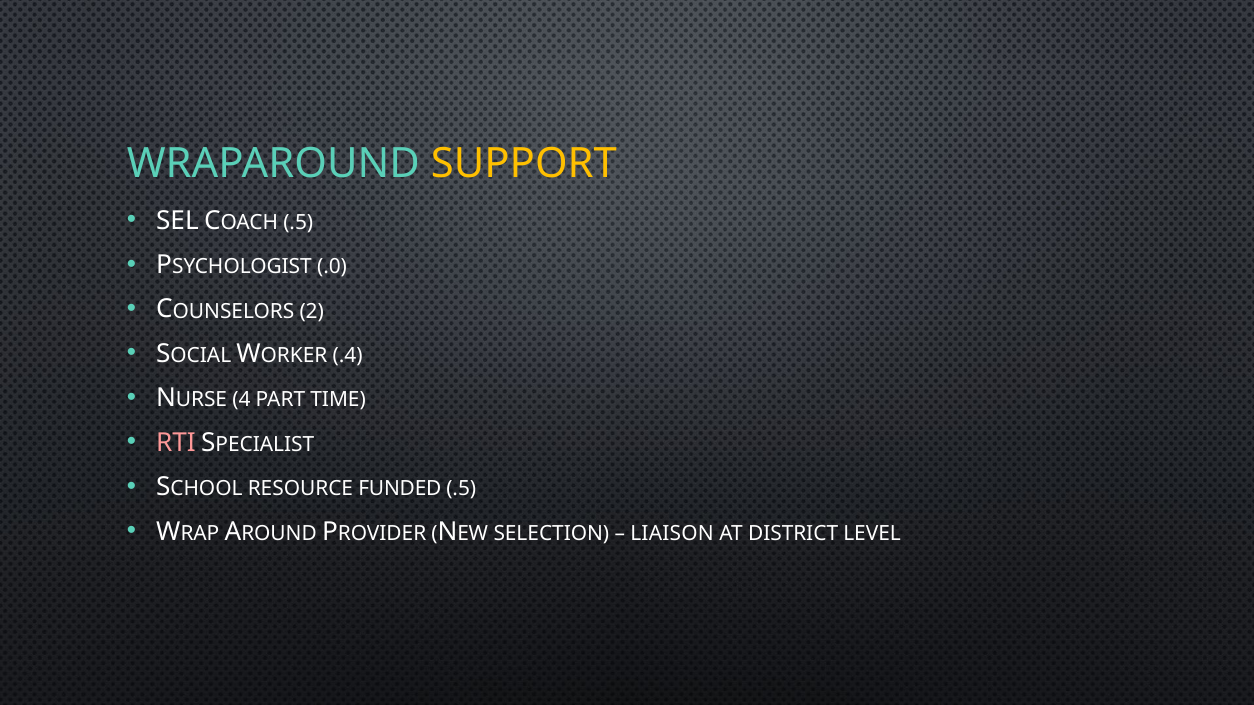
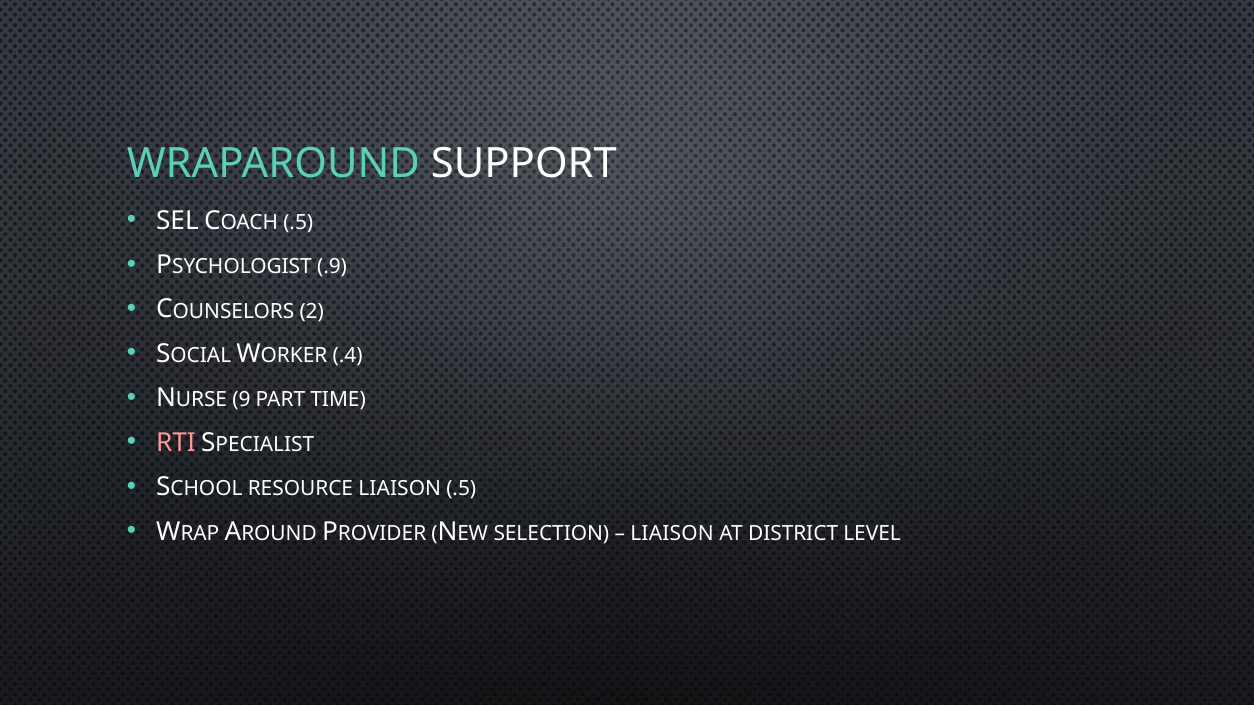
SUPPORT colour: yellow -> white (524, 164)
.0: .0 -> .9 (332, 267)
4: 4 -> 9 (241, 400)
RESOURCE FUNDED: FUNDED -> LIAISON (400, 489)
